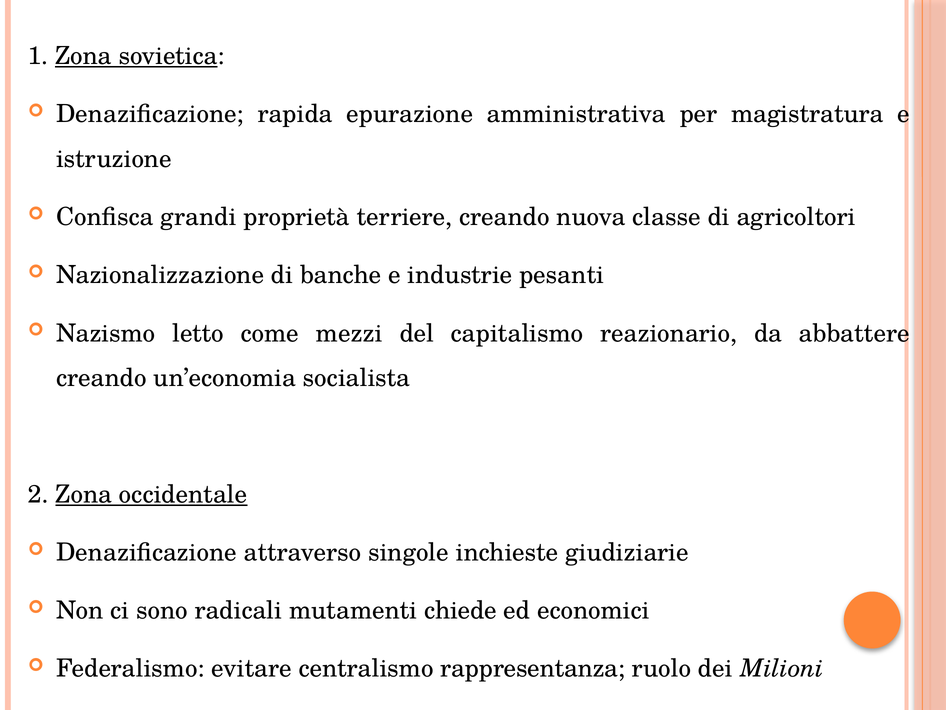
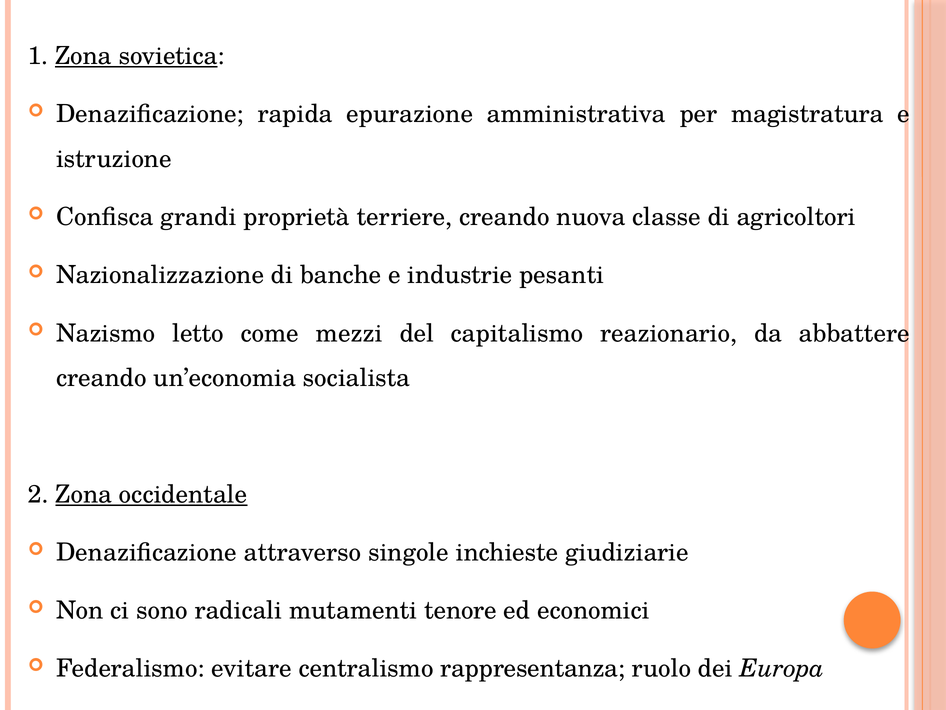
chiede: chiede -> tenore (460, 610)
Milioni: Milioni -> Europa (782, 668)
